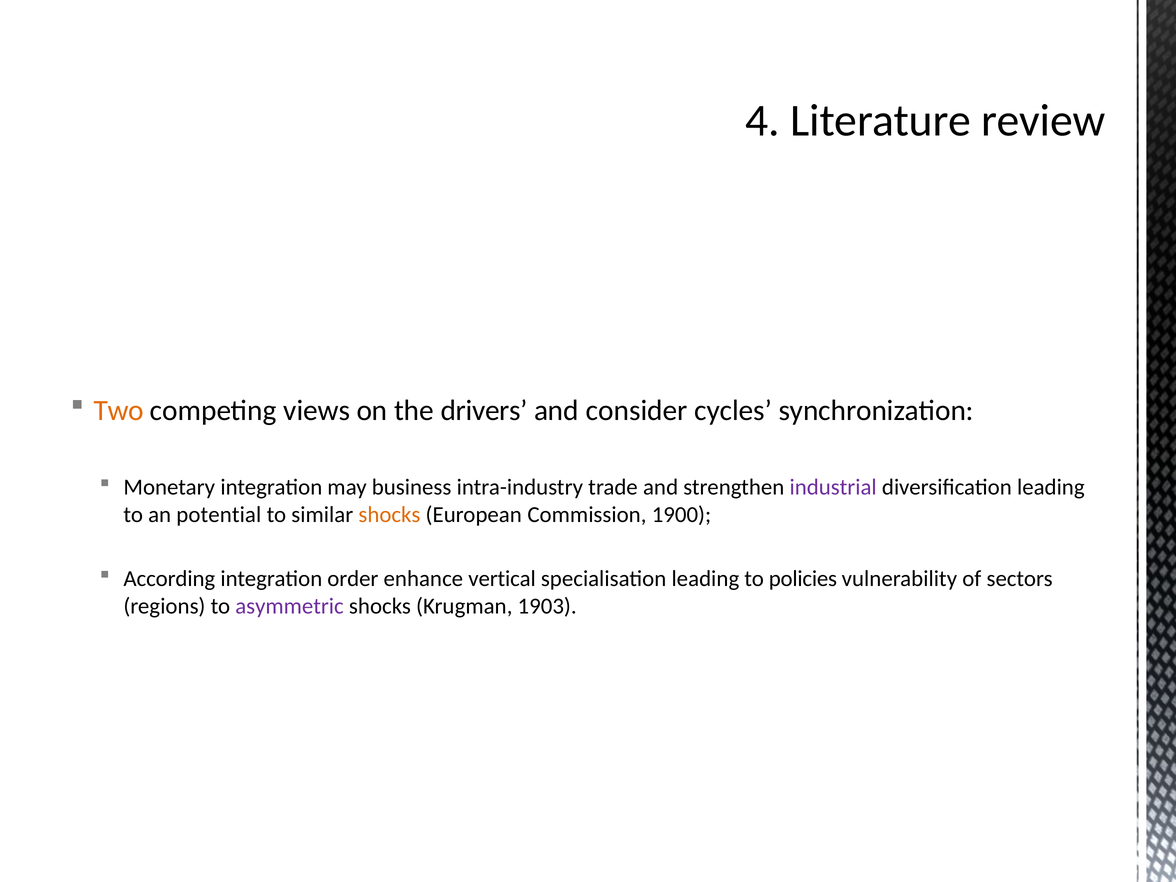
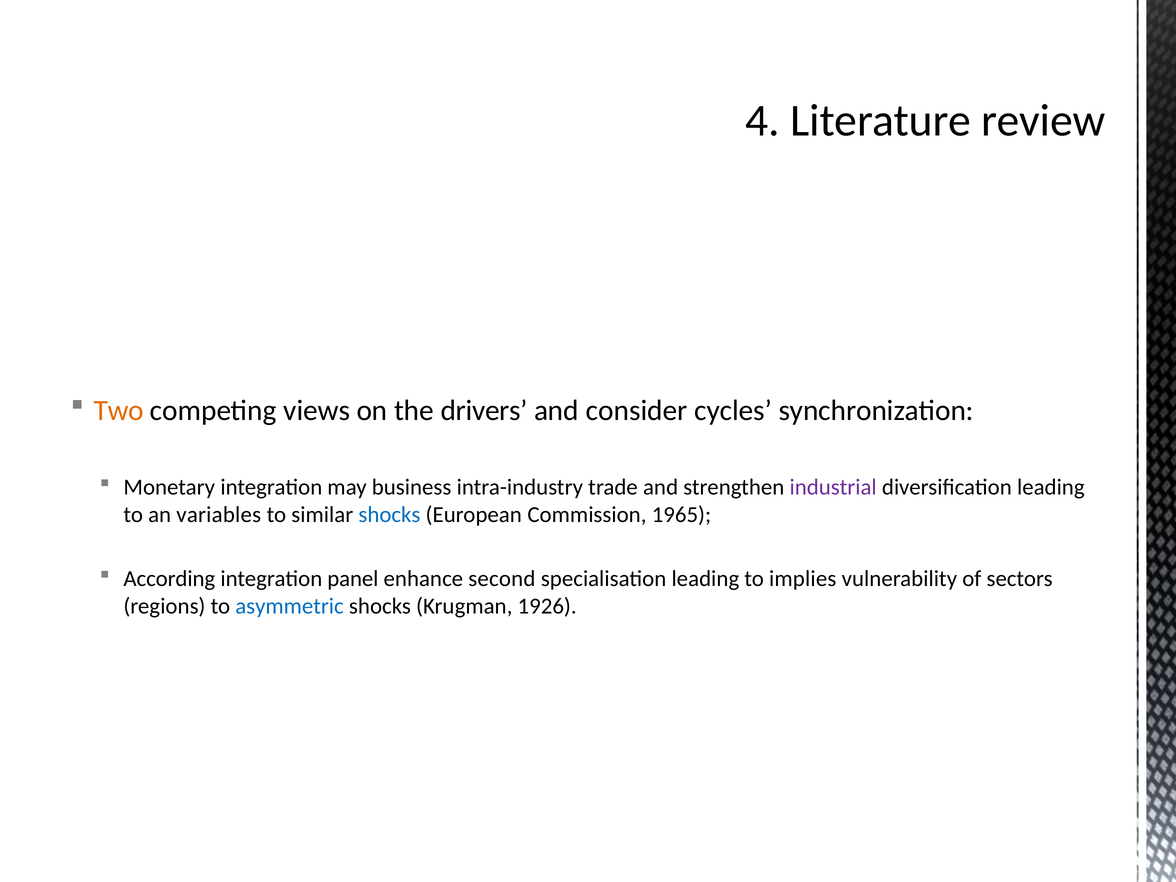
potential: potential -> variables (219, 515)
shocks colour: orange -> blue (389, 515)
1900: 1900 -> 1965 (681, 515)
order: order -> panel (353, 579)
vertical: vertical -> second (502, 579)
policies: policies -> implies (803, 579)
asymmetric colour: purple -> blue (290, 606)
1903: 1903 -> 1926 (547, 606)
